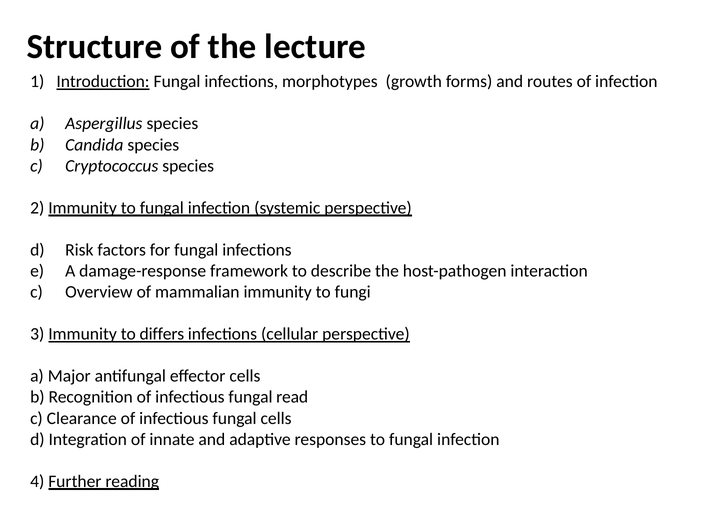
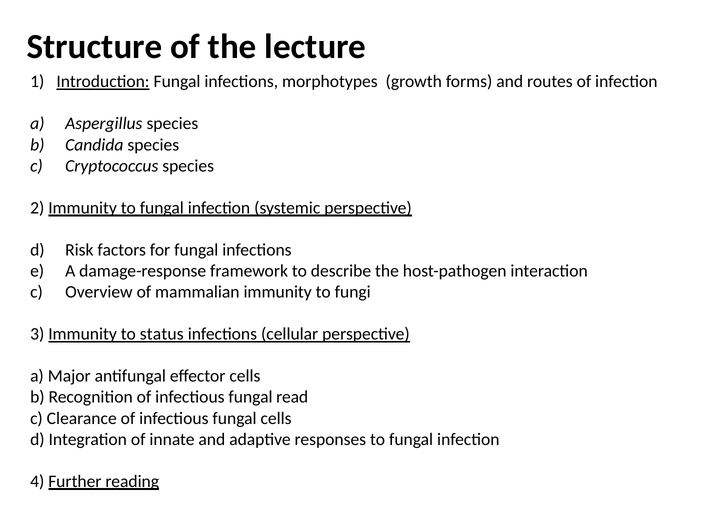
differs: differs -> status (162, 334)
